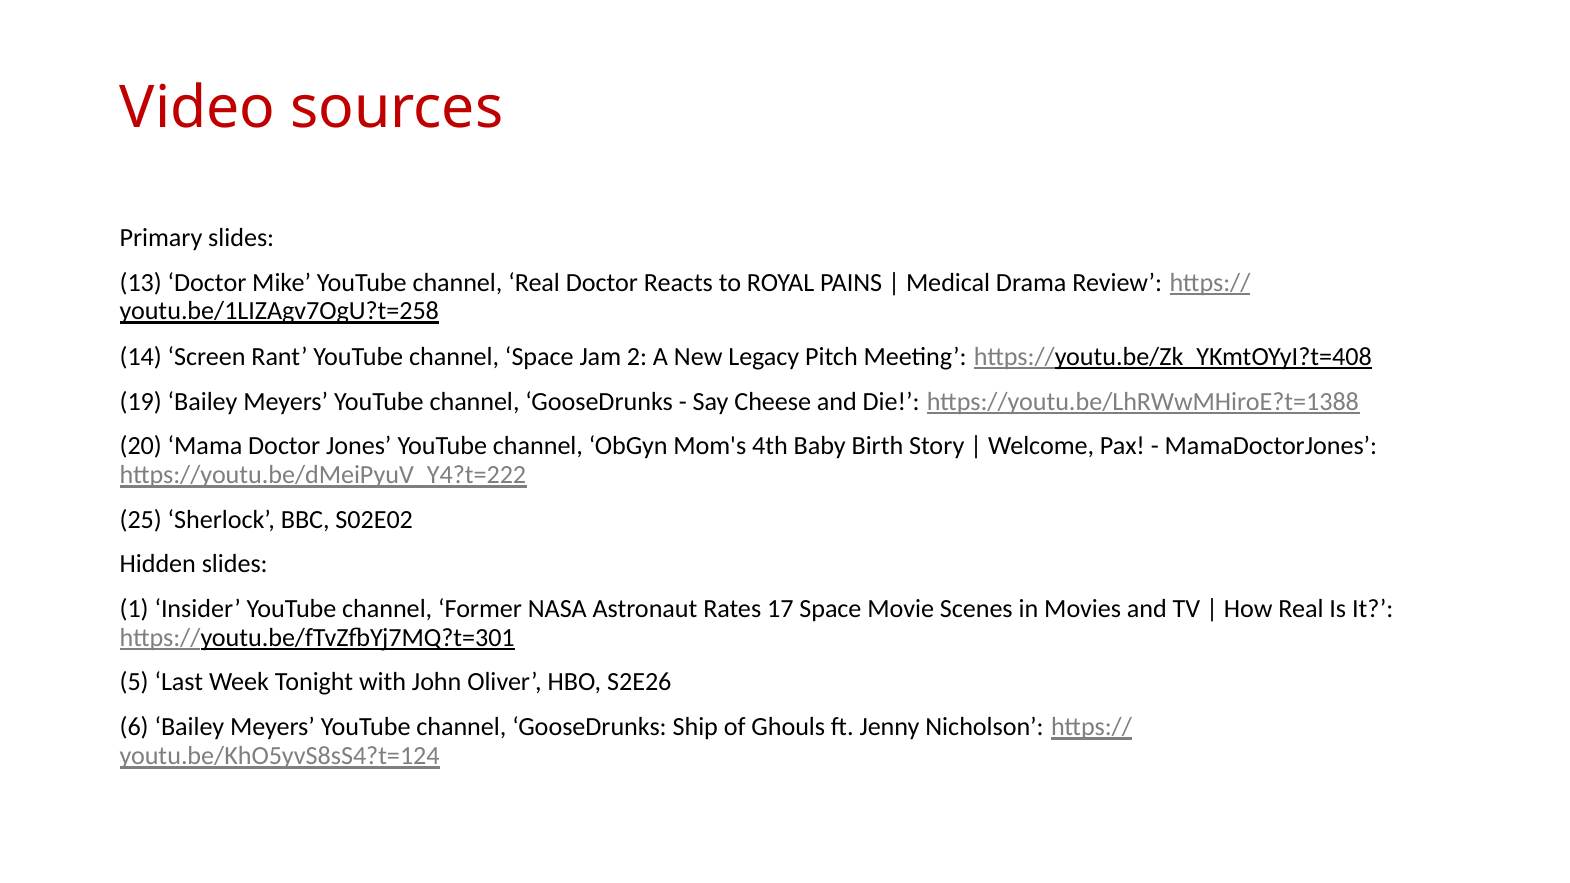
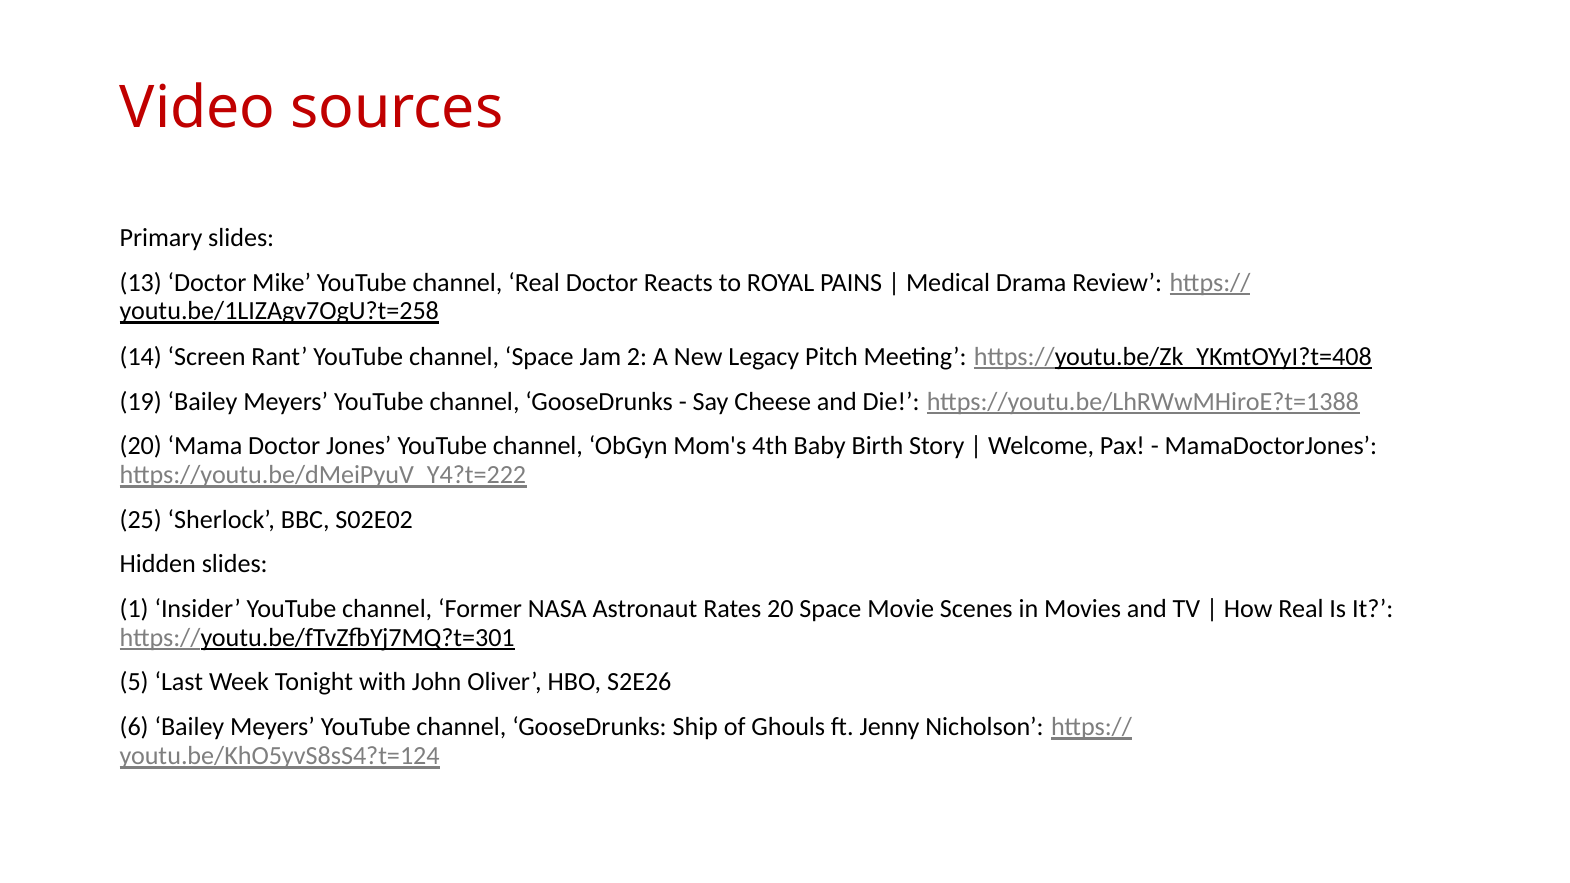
Rates 17: 17 -> 20 (780, 609)
